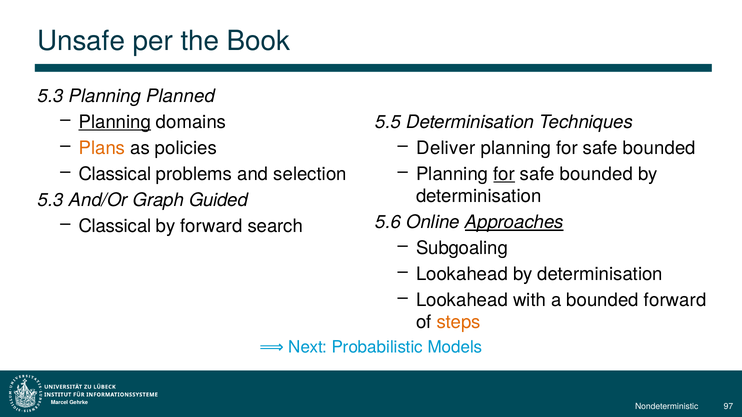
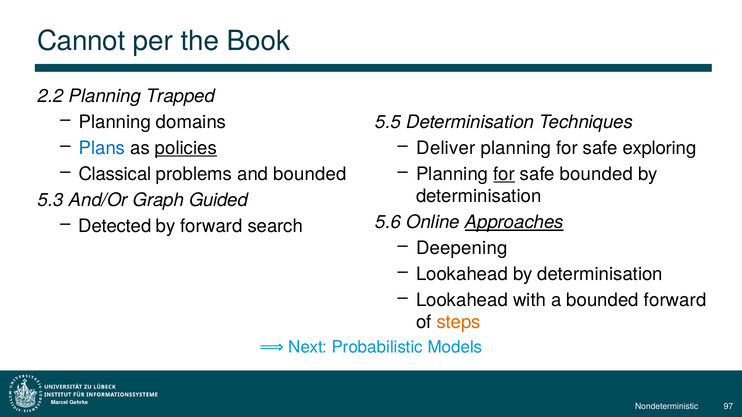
Unsafe: Unsafe -> Cannot (81, 41)
5.3: 5.3 -> 2.2 (51, 96)
Planned: Planned -> Trapped (181, 96)
Planning underline: present -> none (115, 122)
Plans colour: orange -> blue (102, 148)
policies underline: none -> present (186, 148)
bounded: bounded -> exploring (659, 148)
and selection: selection -> bounded (310, 174)
Classical: Classical -> Detected (115, 226)
Subgoaling: Subgoaling -> Deepening (462, 248)
